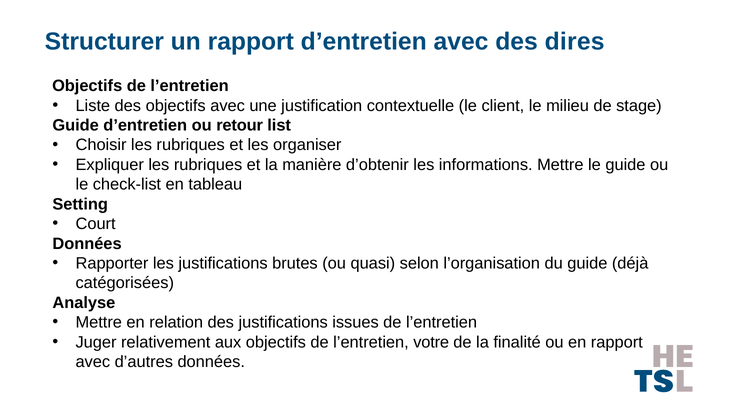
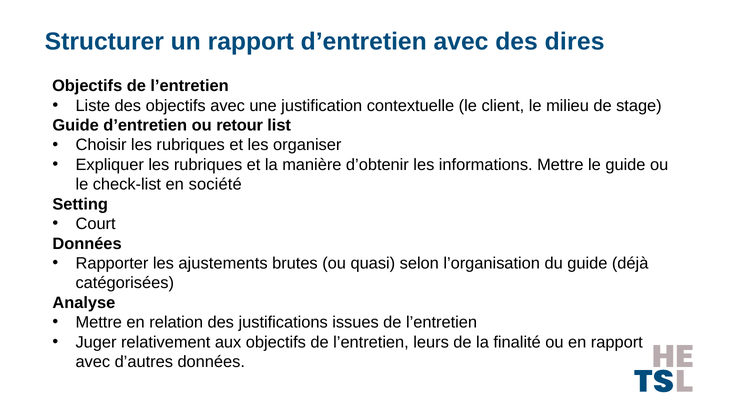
tableau: tableau -> société (215, 185)
les justifications: justifications -> ajustements (223, 264)
votre: votre -> leurs (431, 342)
